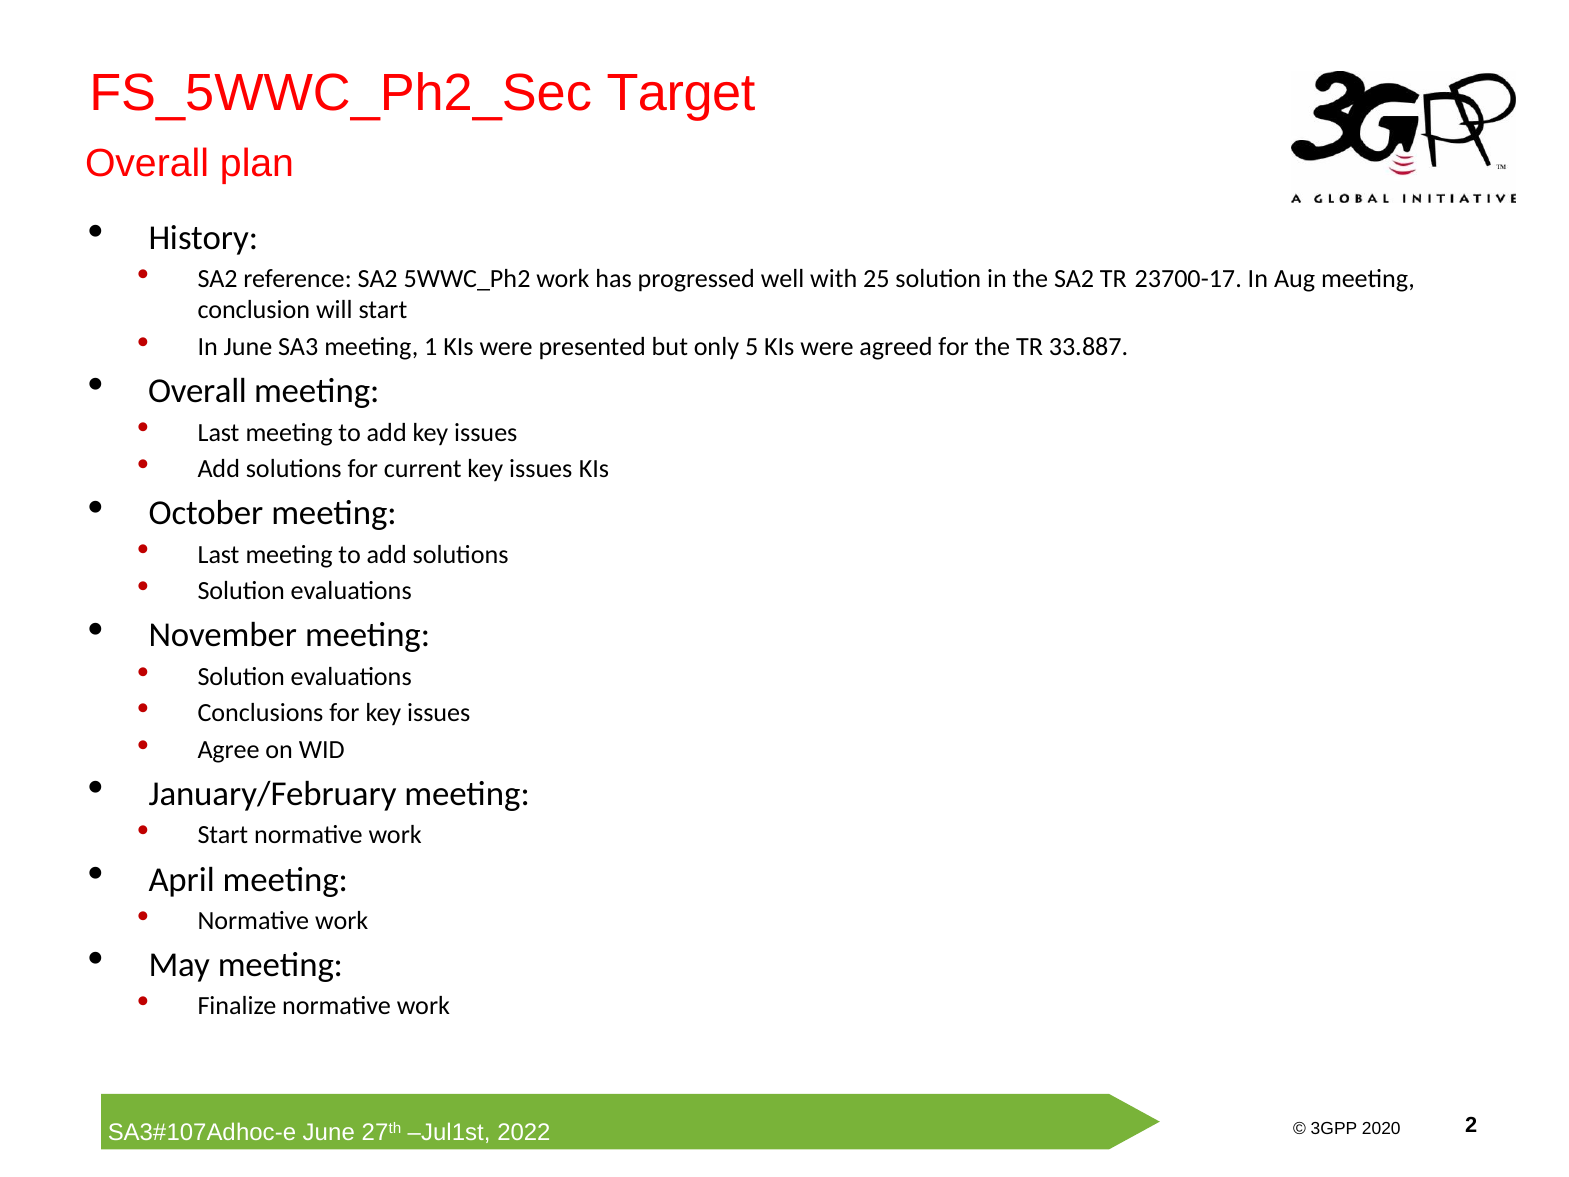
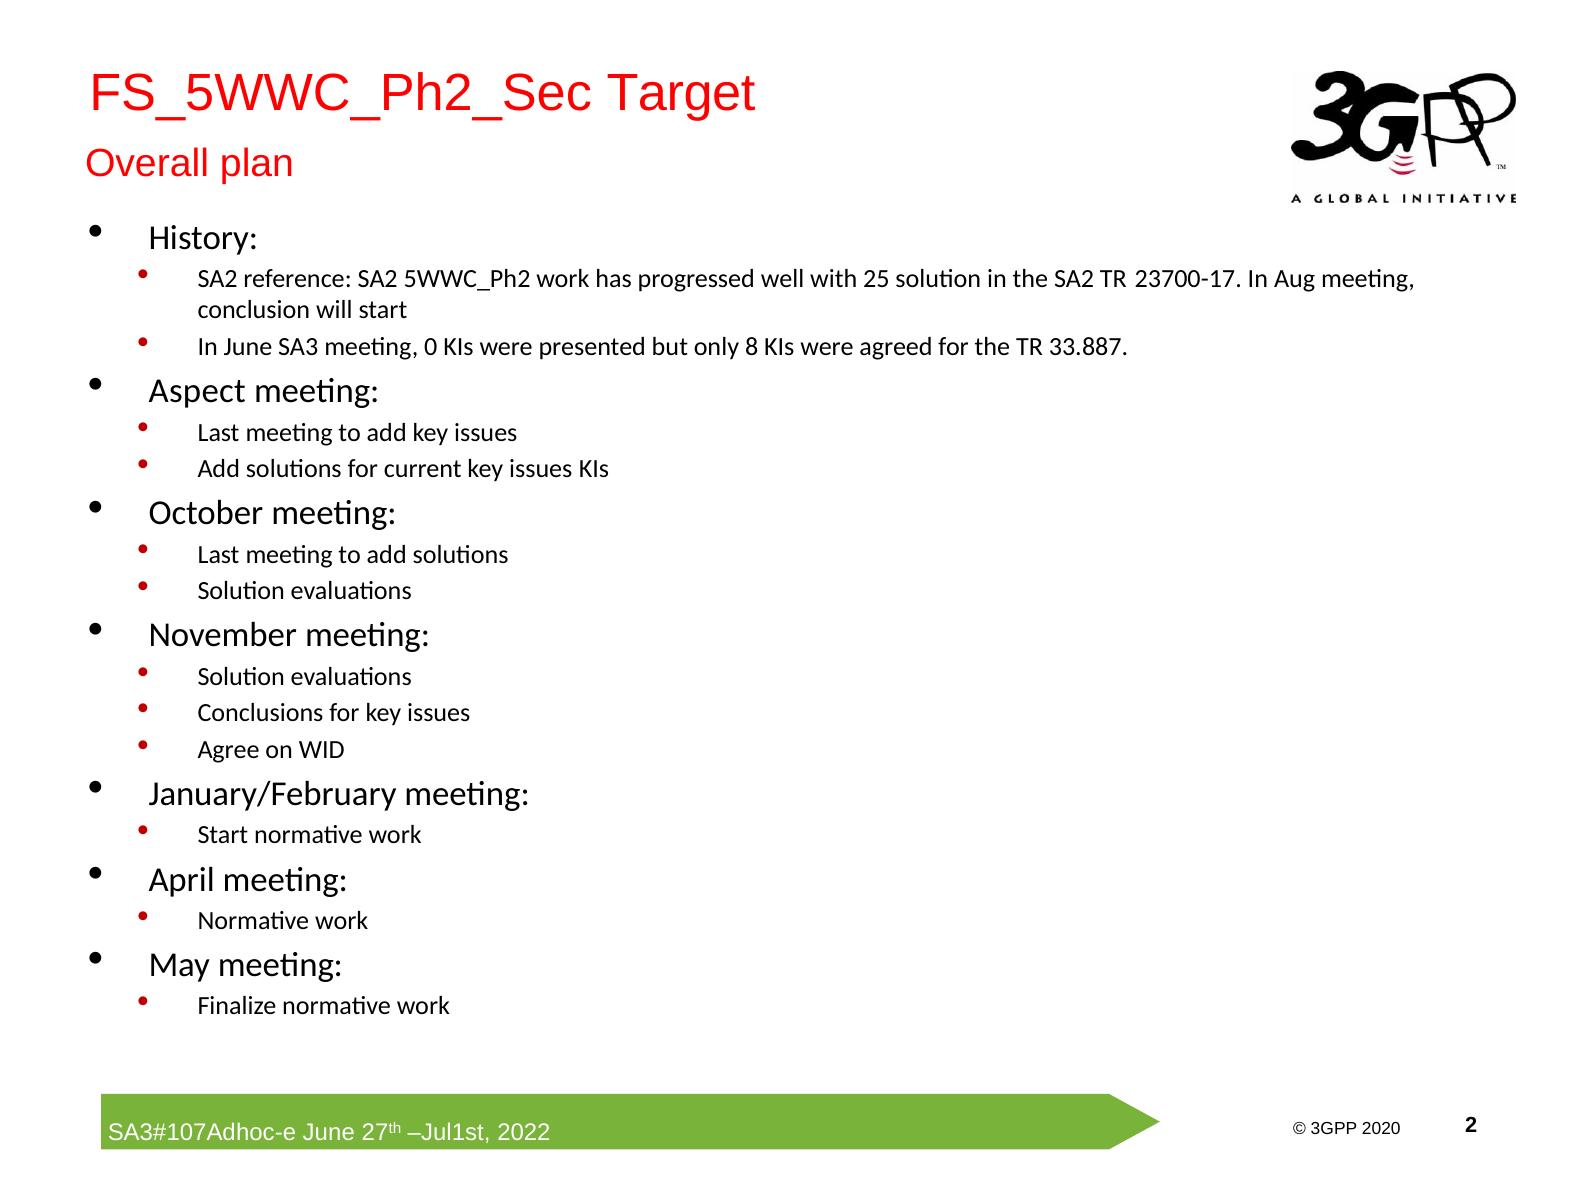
1: 1 -> 0 (431, 347)
5: 5 -> 8 (752, 347)
Overall: Overall -> Aspect (197, 391)
